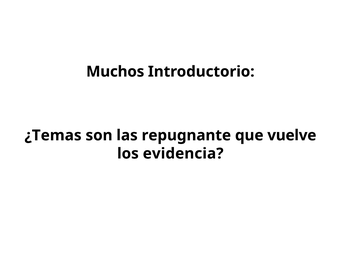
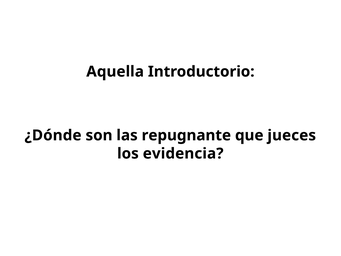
Muchos: Muchos -> Aquella (115, 72)
¿Temas: ¿Temas -> ¿Dónde (53, 135)
vuelve: vuelve -> jueces (292, 135)
